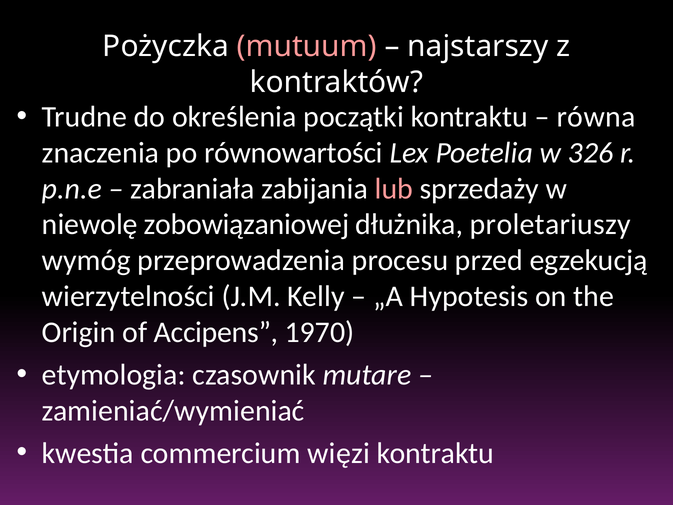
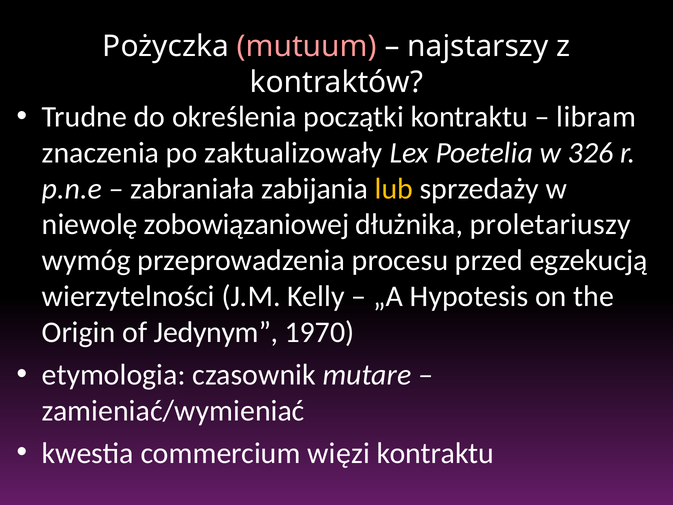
równa: równa -> libram (596, 117)
równowartości: równowartości -> zaktualizowały (293, 153)
lub colour: pink -> yellow (394, 189)
Accipens: Accipens -> Jedynym (216, 332)
